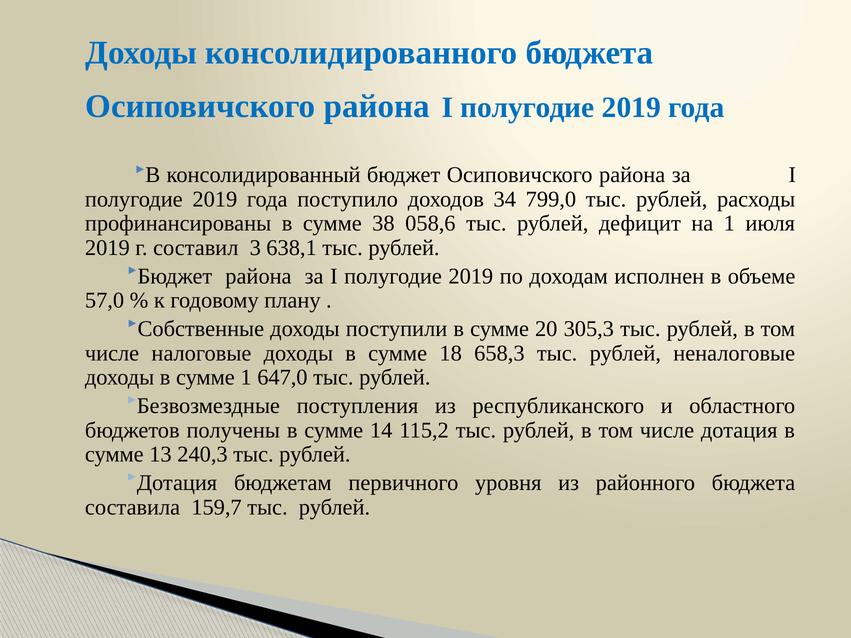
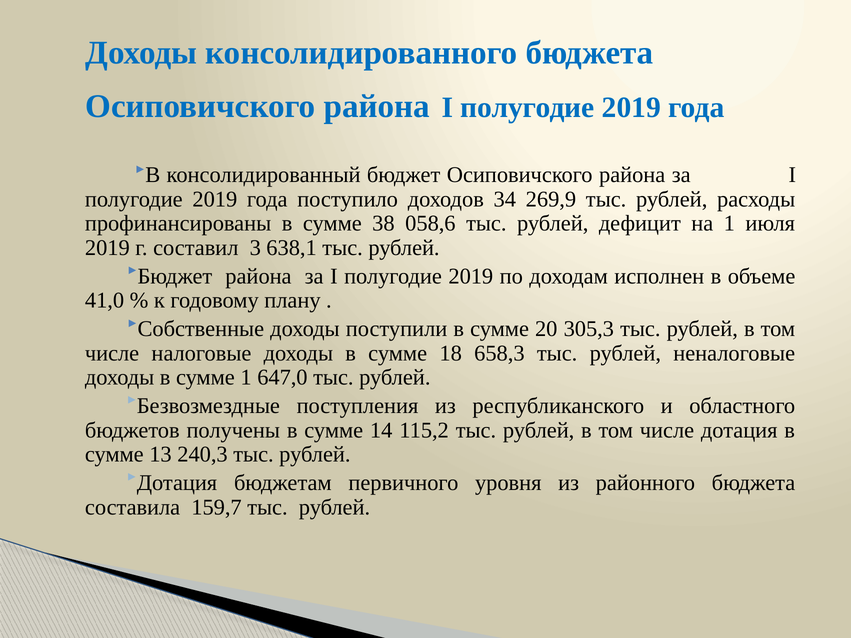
799,0: 799,0 -> 269,9 (551, 199)
57,0: 57,0 -> 41,0 (105, 301)
